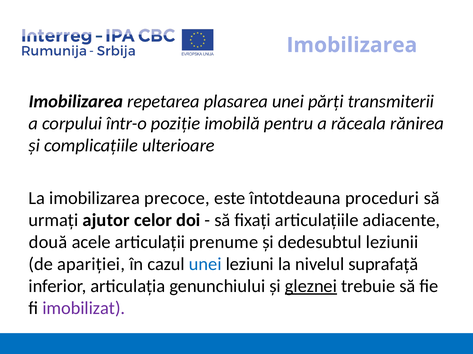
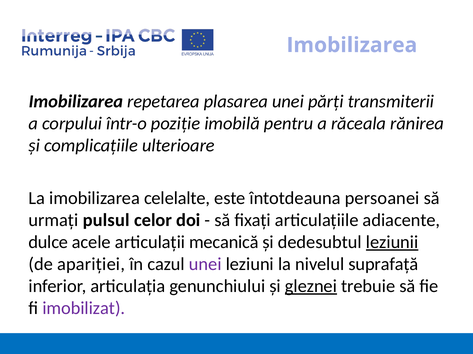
precoce: precoce -> celelalte (177, 198)
proceduri: proceduri -> persoanei (382, 198)
ajutor: ajutor -> pulsul (106, 221)
două: două -> dulce (48, 243)
prenume: prenume -> mecanică (224, 243)
leziunii underline: none -> present (392, 243)
unei colour: blue -> purple (205, 265)
